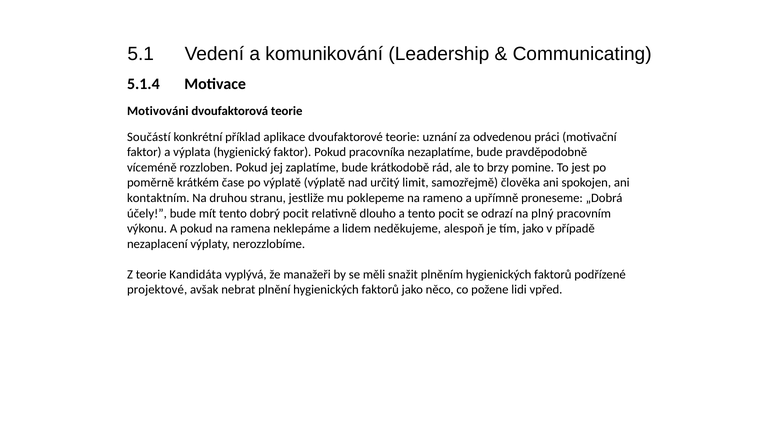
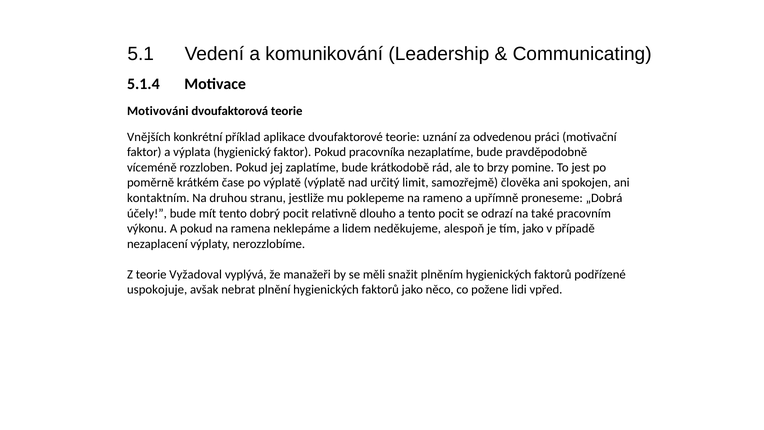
Součástí: Součástí -> Vnějších (149, 137)
plný: plný -> také (542, 213)
Kandidáta: Kandidáta -> Vyžadoval (196, 274)
projektové: projektové -> uspokojuje (157, 290)
